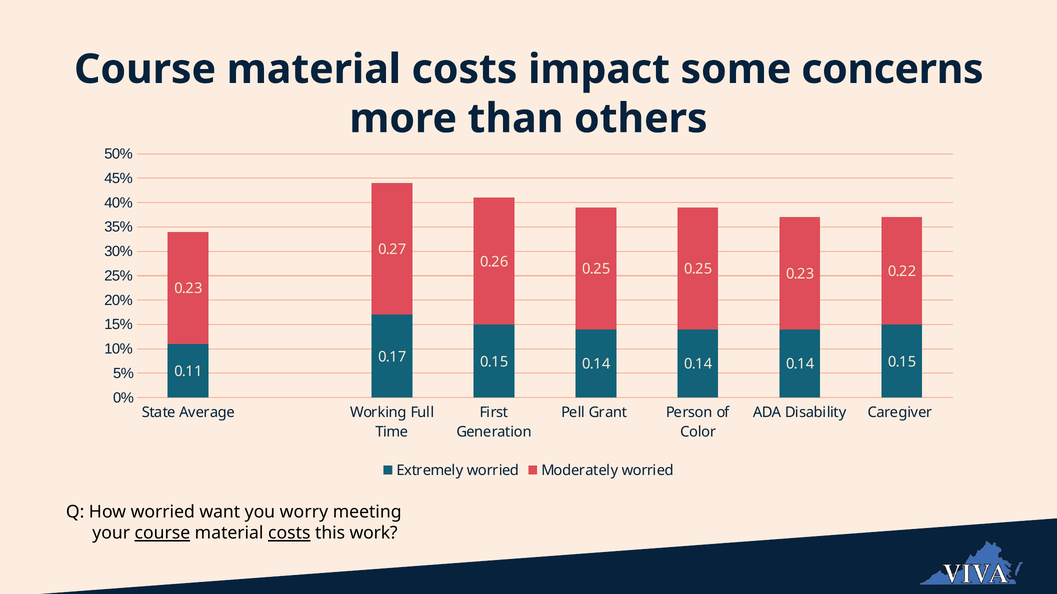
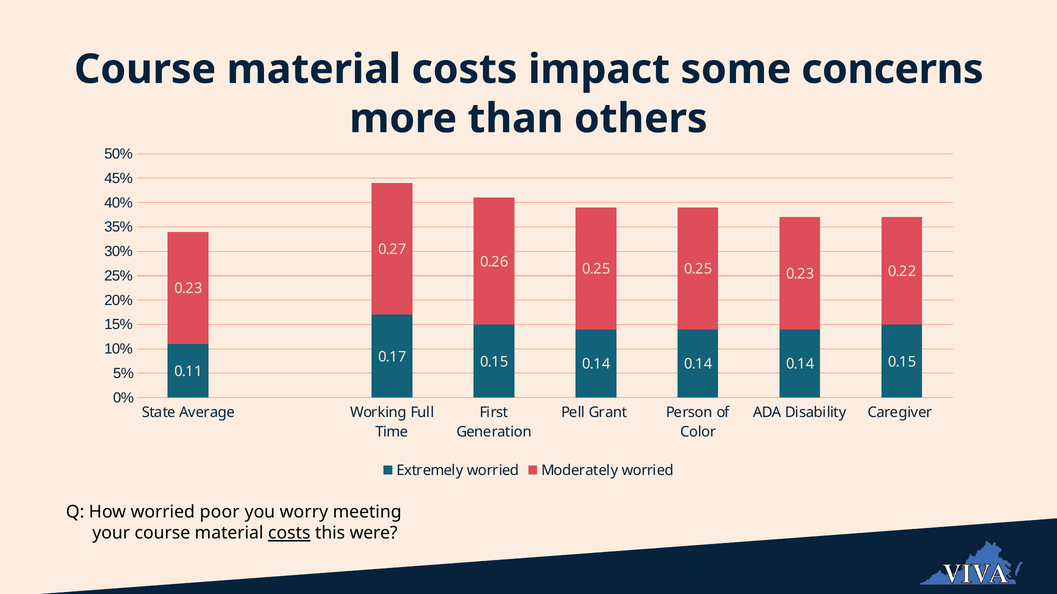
want: want -> poor (220, 513)
course underline: present -> none (162, 534)
work: work -> were (374, 534)
